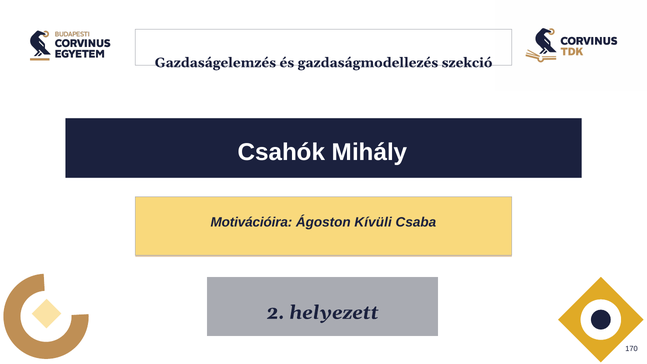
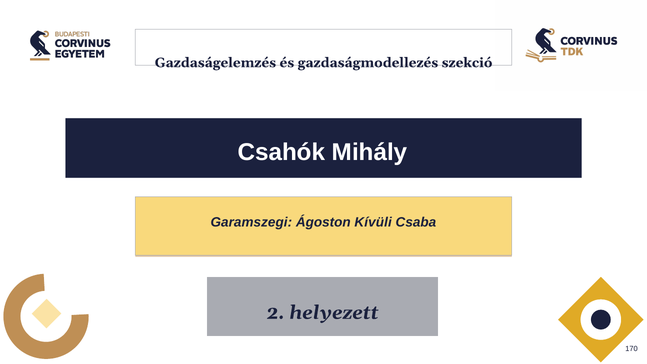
Motivációira: Motivációira -> Garamszegi (251, 222)
